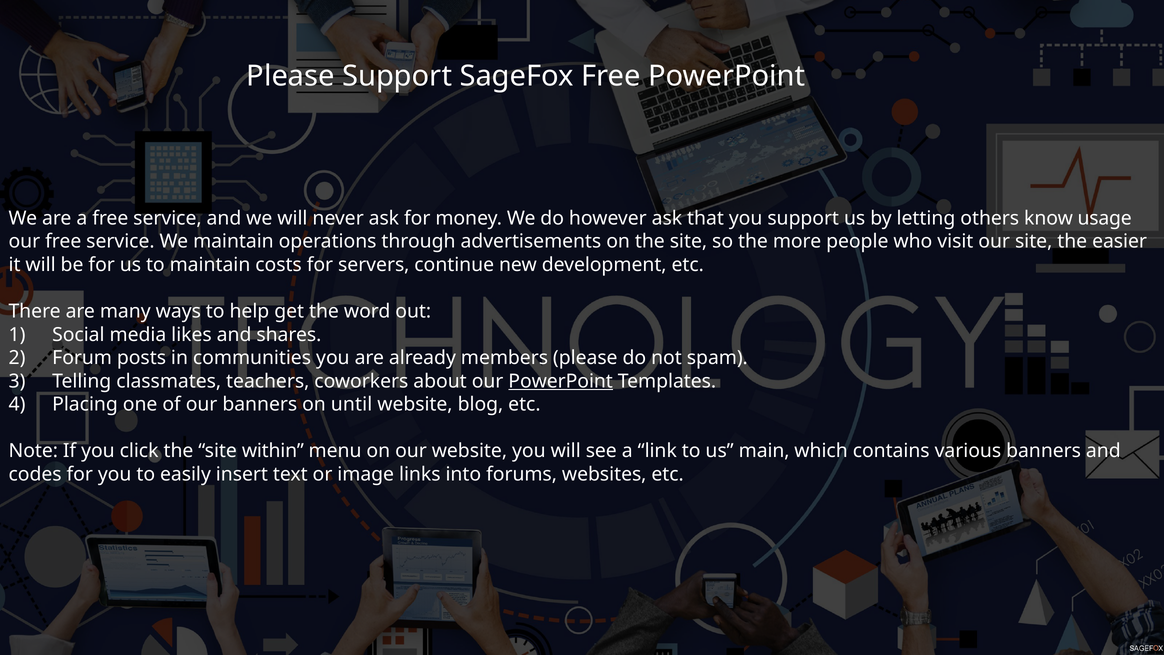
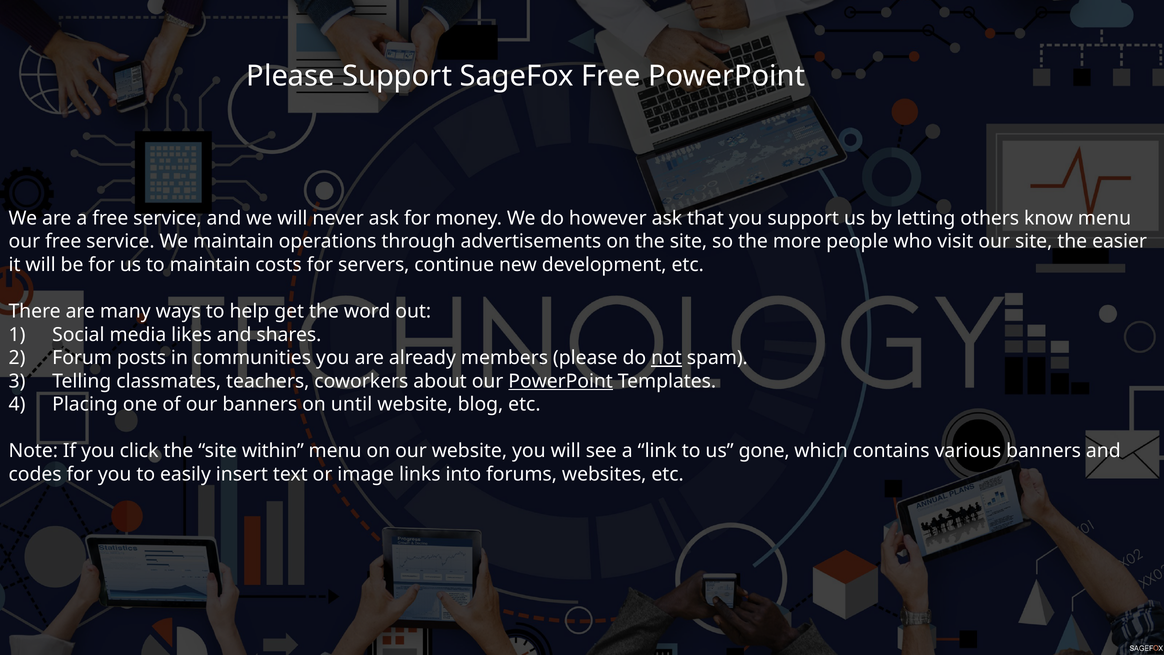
know usage: usage -> menu (1104, 218)
not underline: none -> present (666, 358)
main: main -> gone (764, 451)
